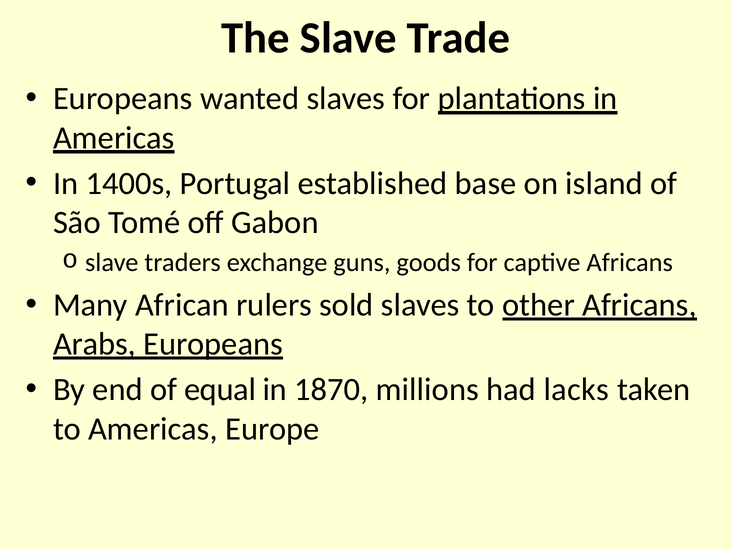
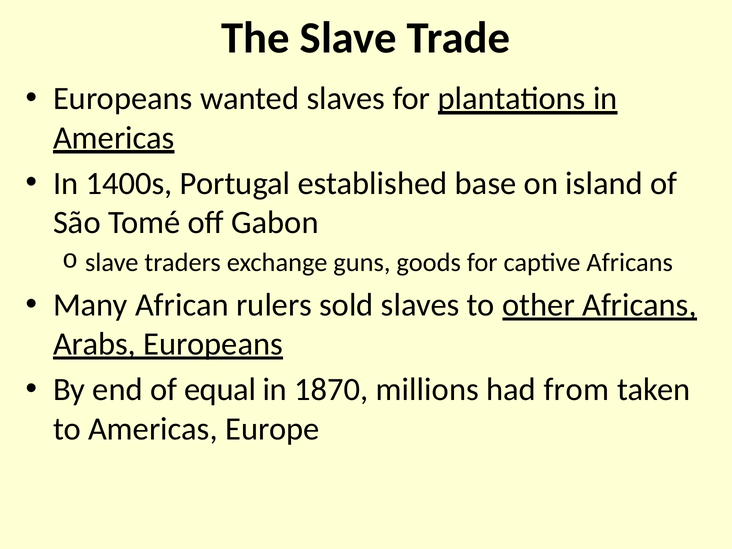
lacks: lacks -> from (576, 390)
